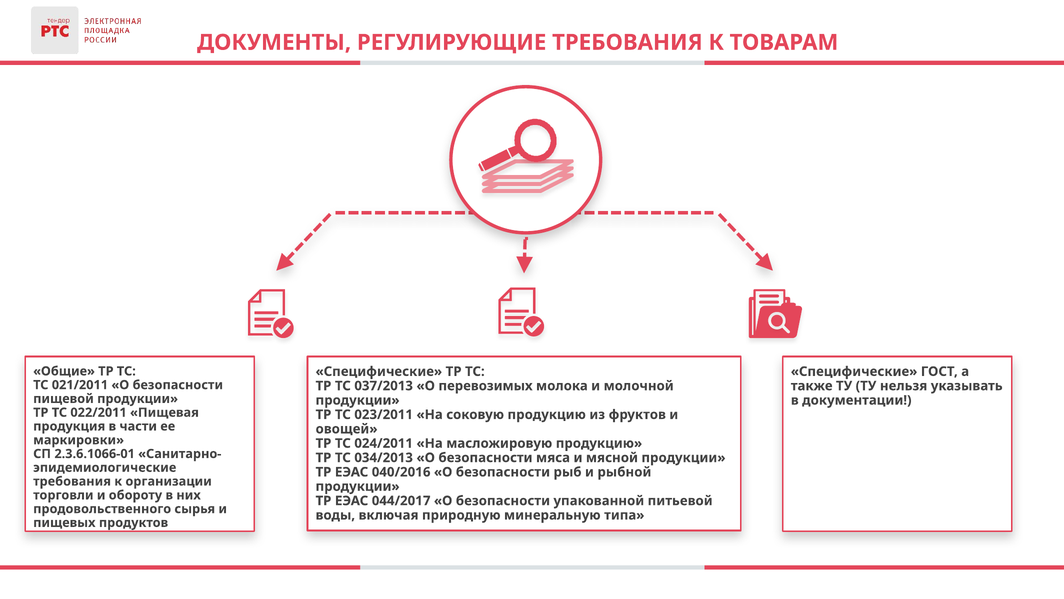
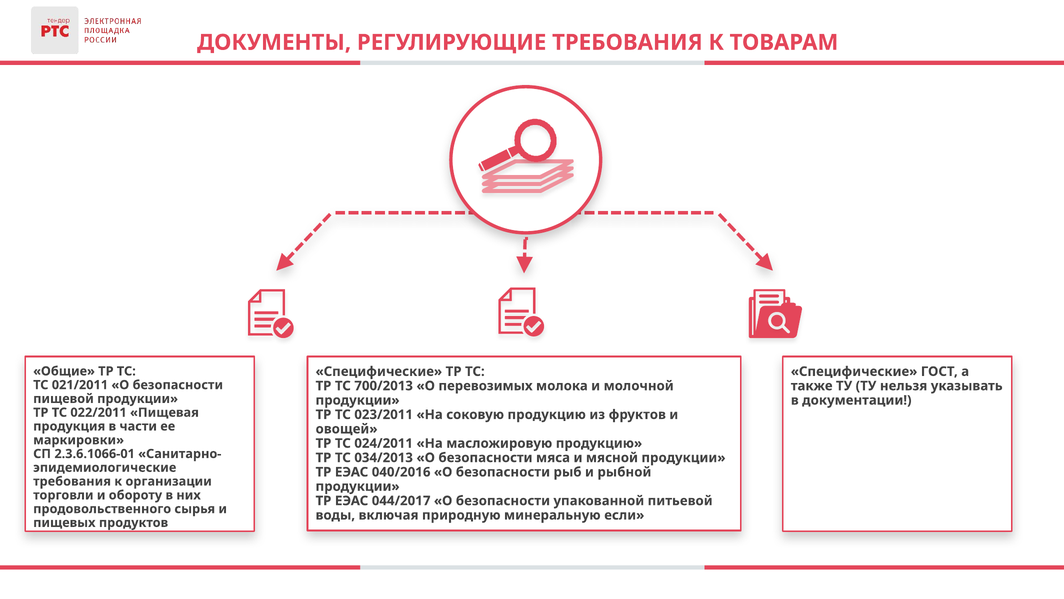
037/2013: 037/2013 -> 700/2013 (384, 386)
типа: типа -> если (624, 515)
